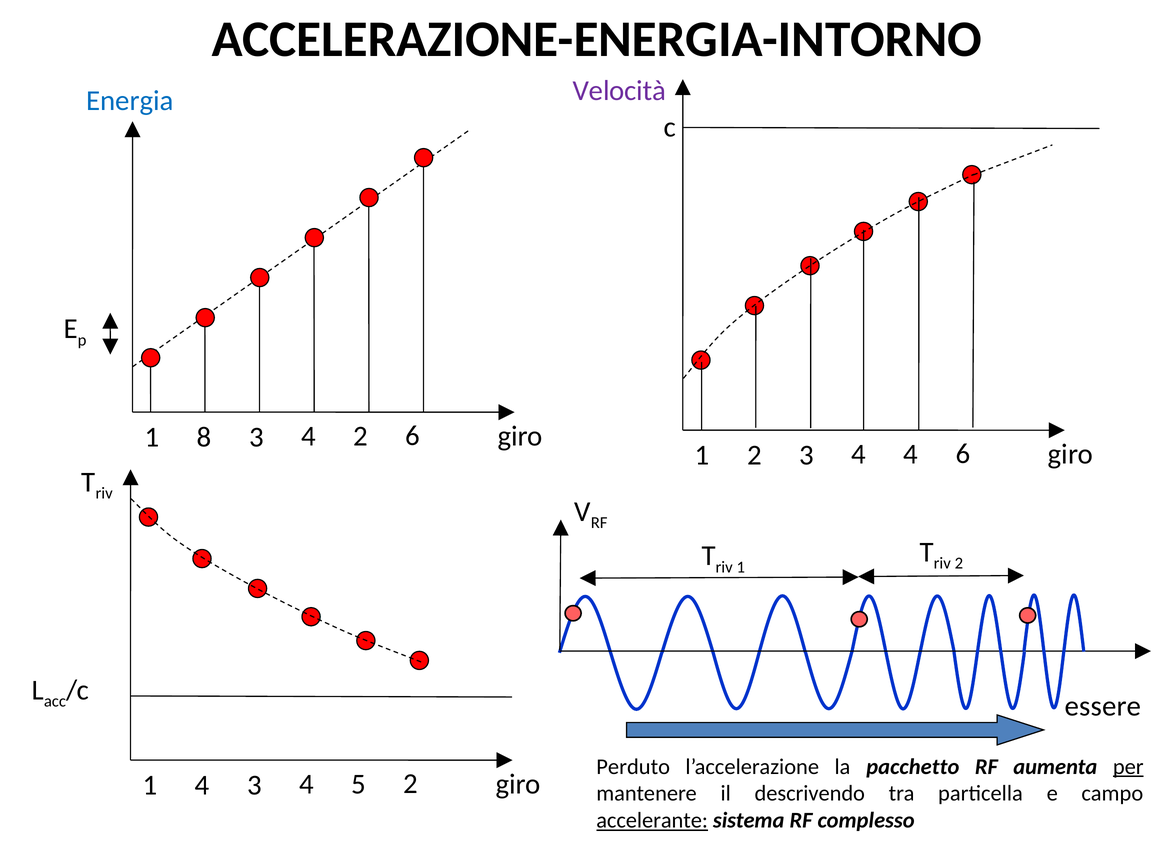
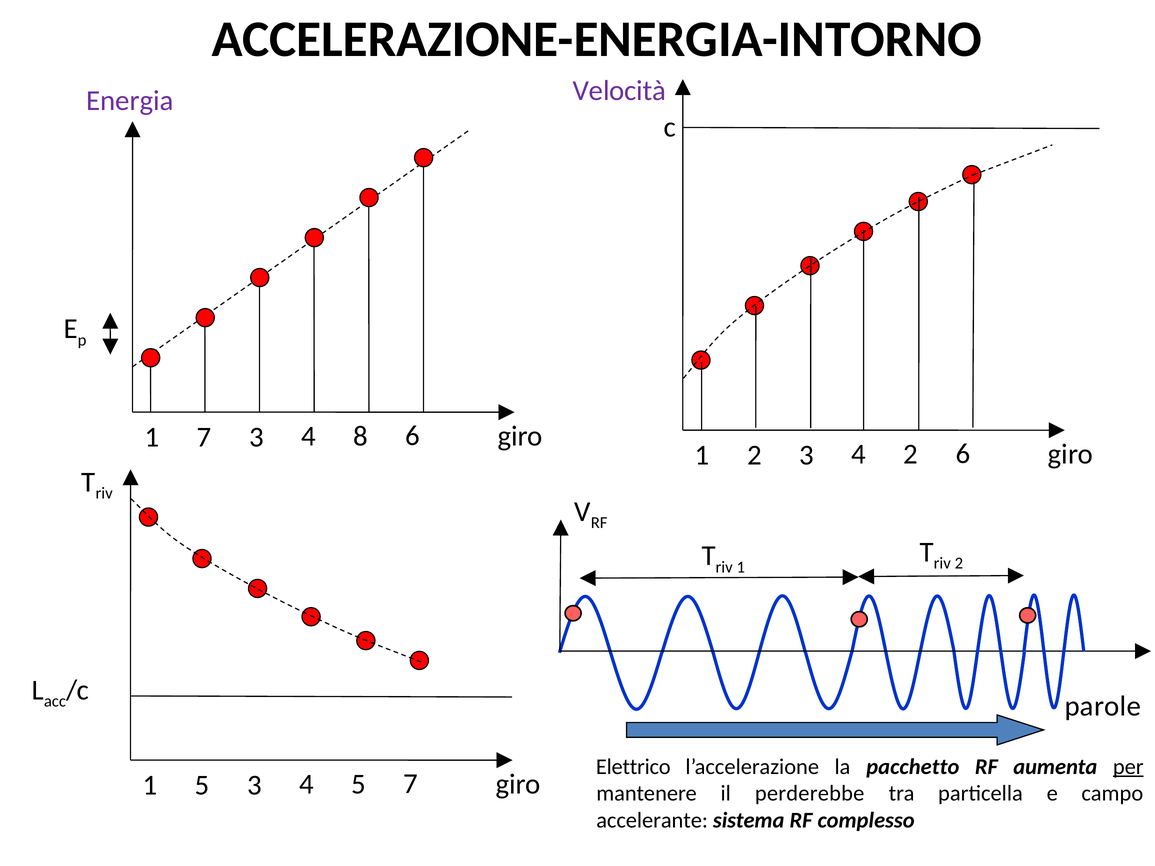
Energia colour: blue -> purple (130, 101)
1 8: 8 -> 7 (204, 437)
4 2: 2 -> 8 (361, 436)
4 4: 4 -> 2 (911, 455)
essere: essere -> parole (1103, 707)
Perduto: Perduto -> Elettrico (633, 767)
1 4: 4 -> 5 (202, 785)
5 2: 2 -> 7 (411, 784)
descrivendo: descrivendo -> perderebbe (810, 794)
accelerante underline: present -> none (652, 821)
